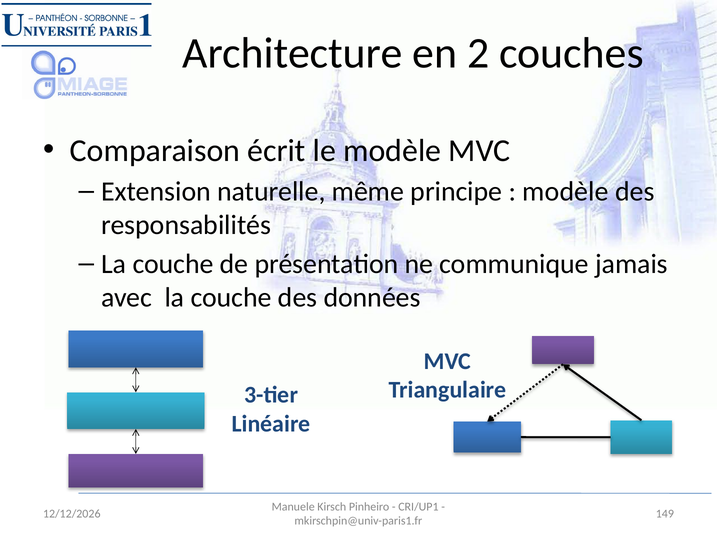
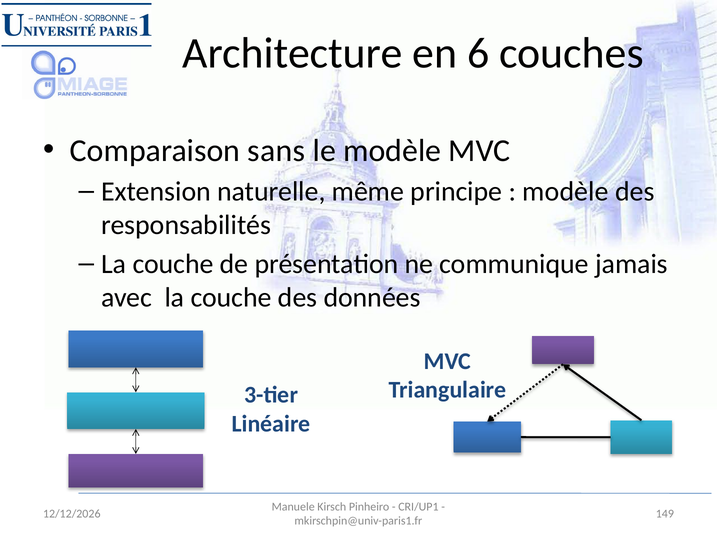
2: 2 -> 6 (478, 53)
écrit: écrit -> sans (276, 150)
